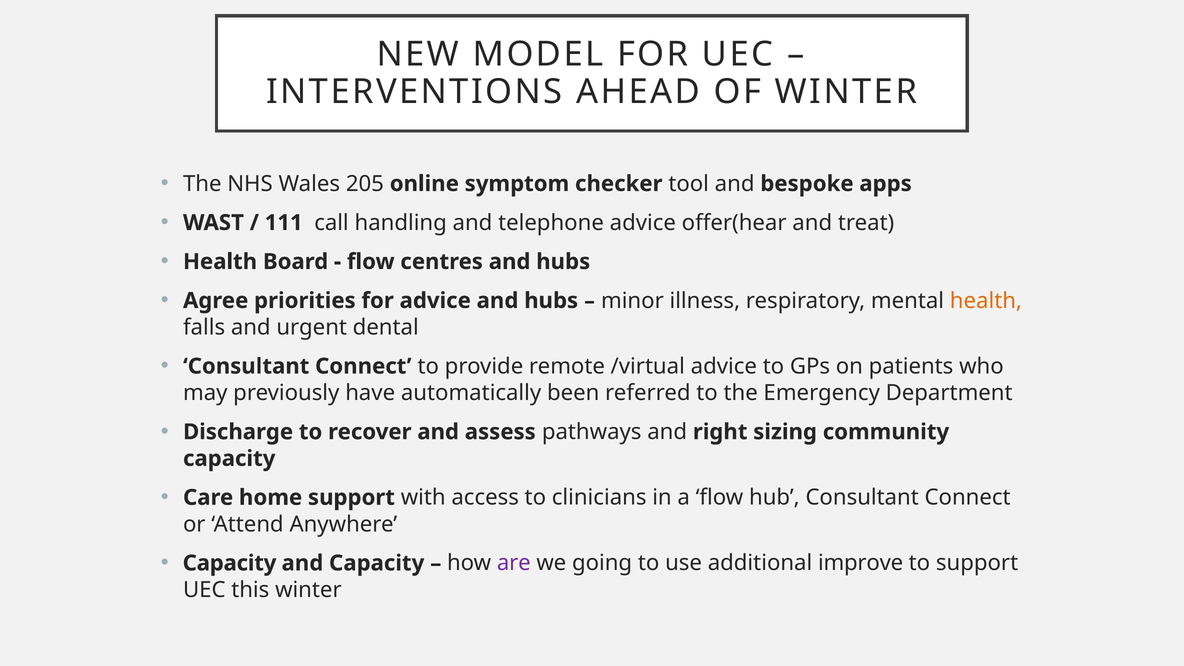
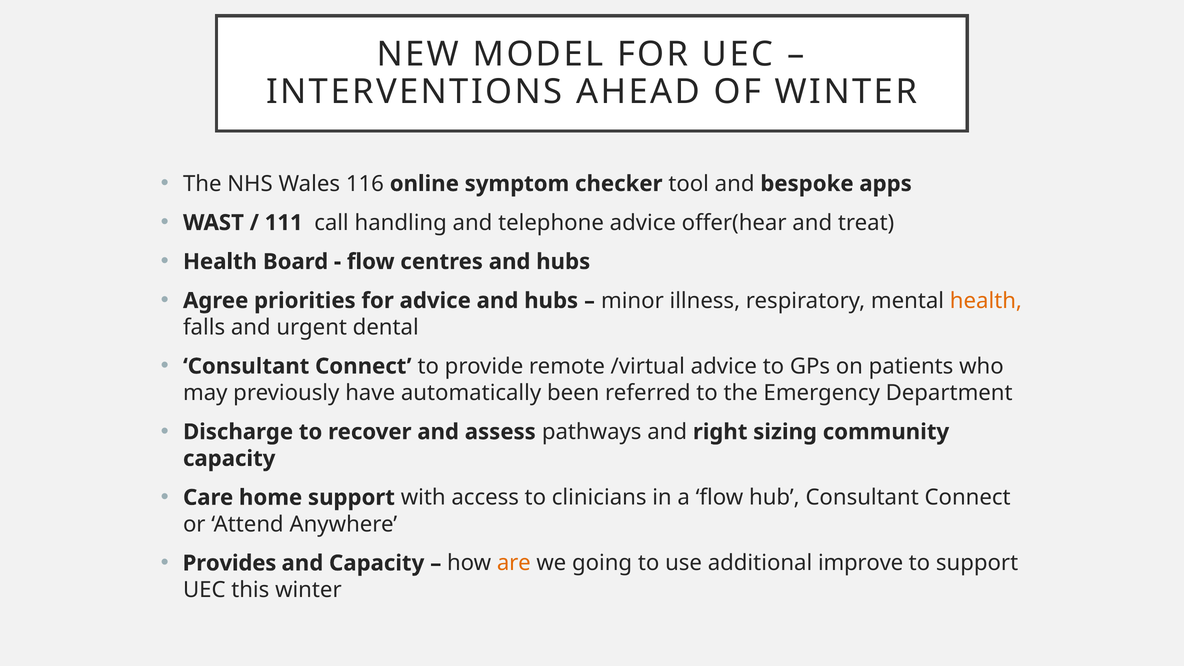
205: 205 -> 116 (365, 184)
Capacity: Capacity -> Provides (229, 563)
are colour: purple -> orange (514, 563)
